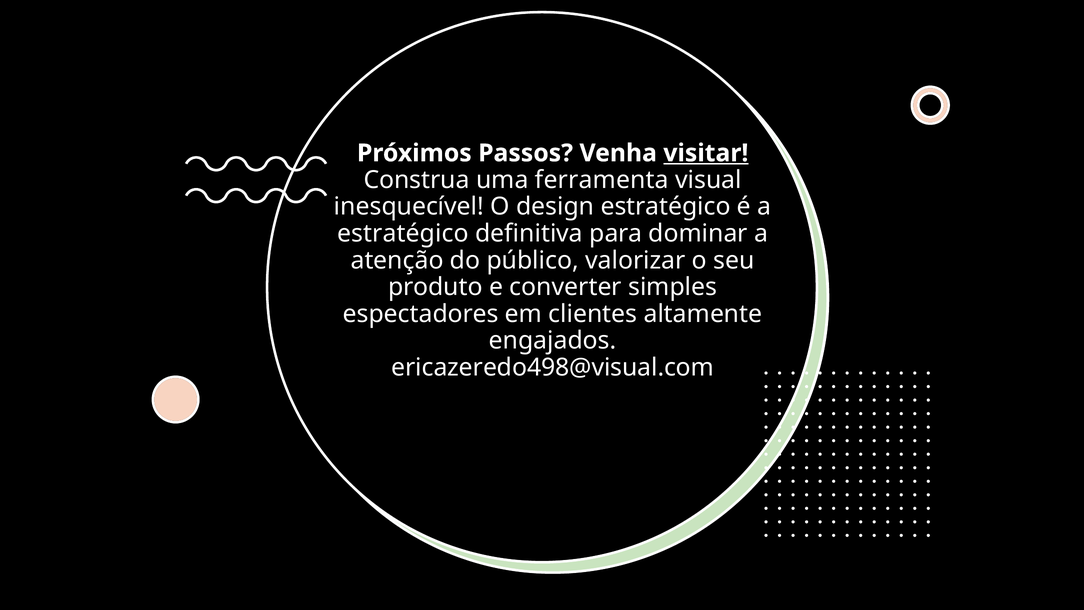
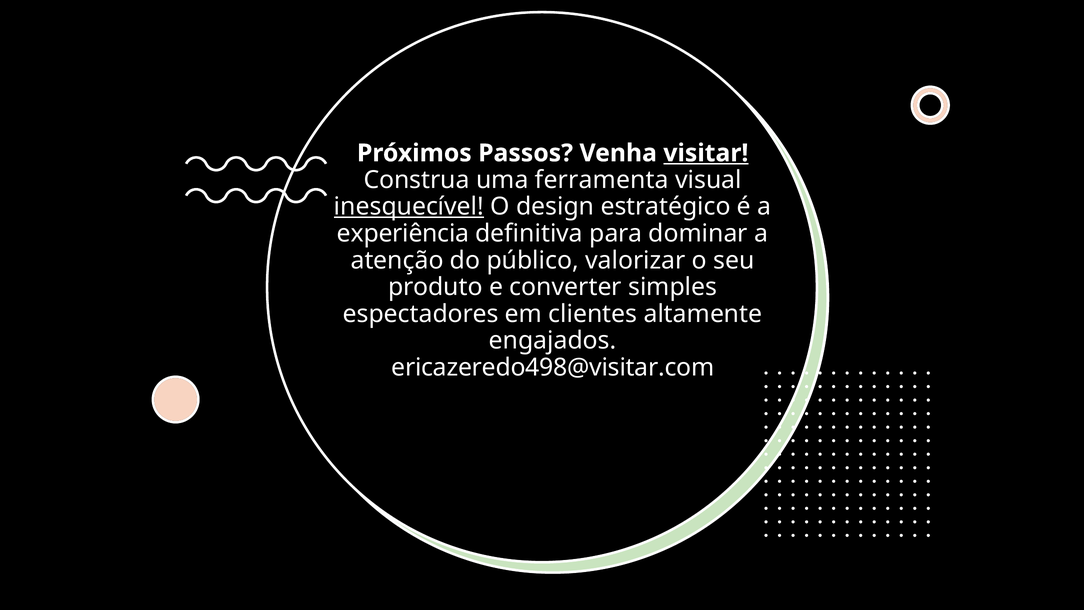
inesquecível underline: none -> present (409, 207)
estratégico: estratégico -> experiência (403, 233)
ericazeredo498@visual.com: ericazeredo498@visual.com -> ericazeredo498@visitar.com (553, 367)
